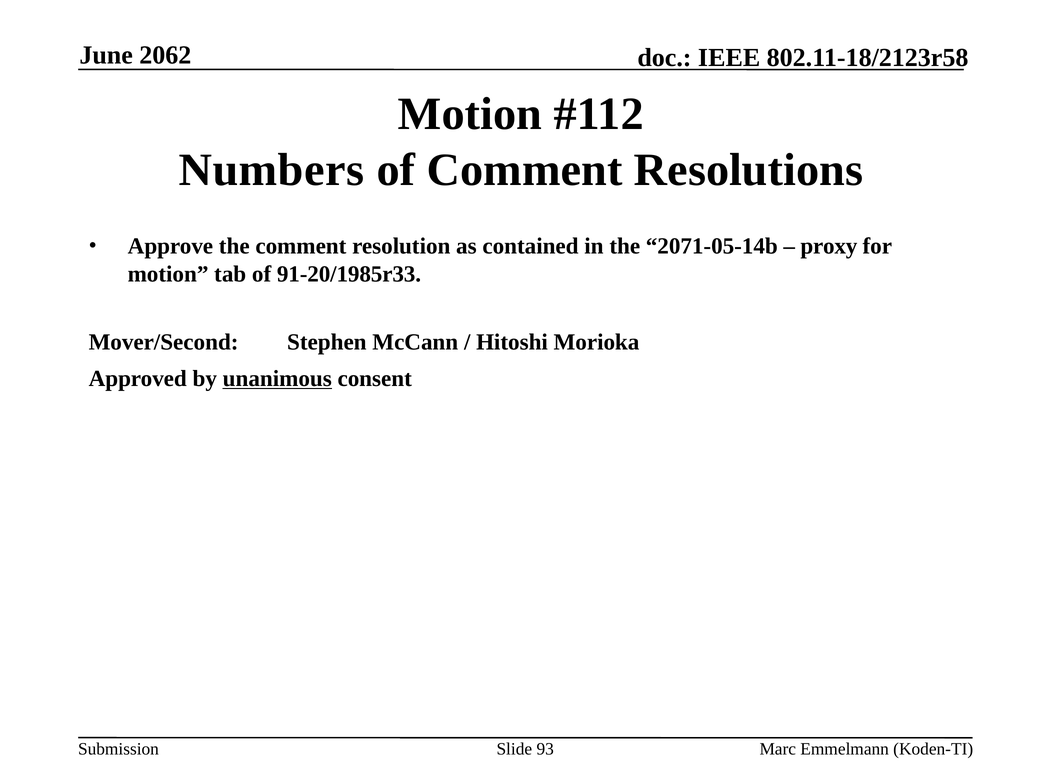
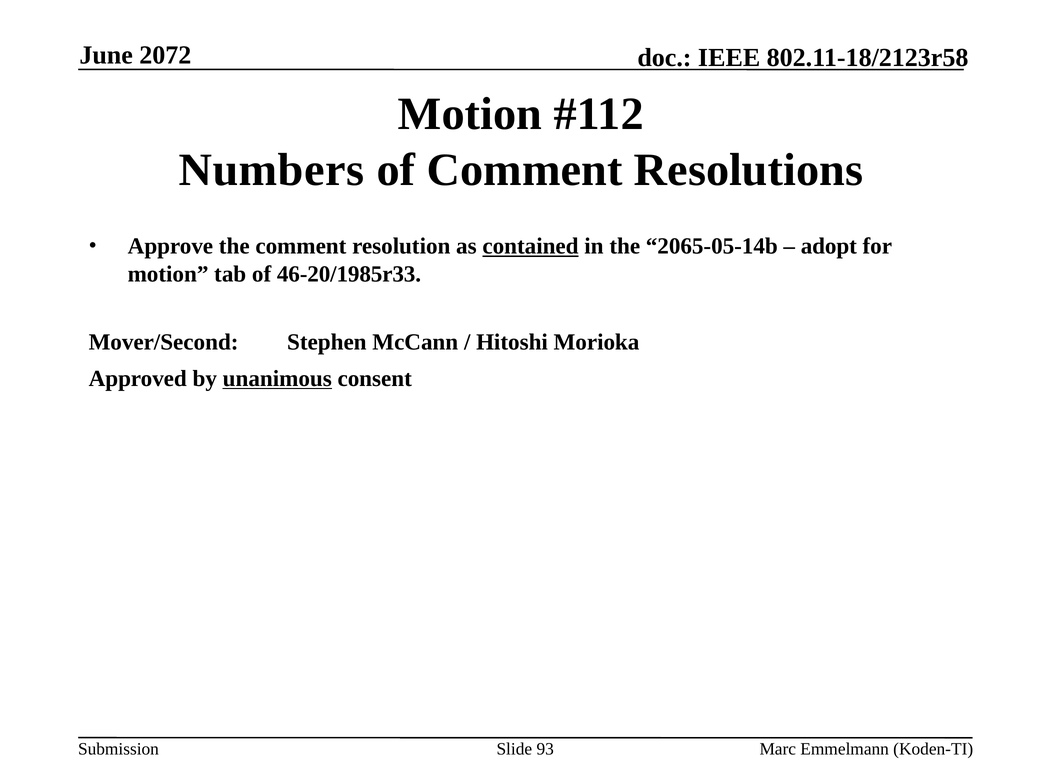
2062: 2062 -> 2072 (165, 55)
contained underline: none -> present (530, 247)
2071-05-14b: 2071-05-14b -> 2065-05-14b (712, 247)
proxy: proxy -> adopt (829, 247)
91-20/1985r33: 91-20/1985r33 -> 46-20/1985r33 (349, 274)
